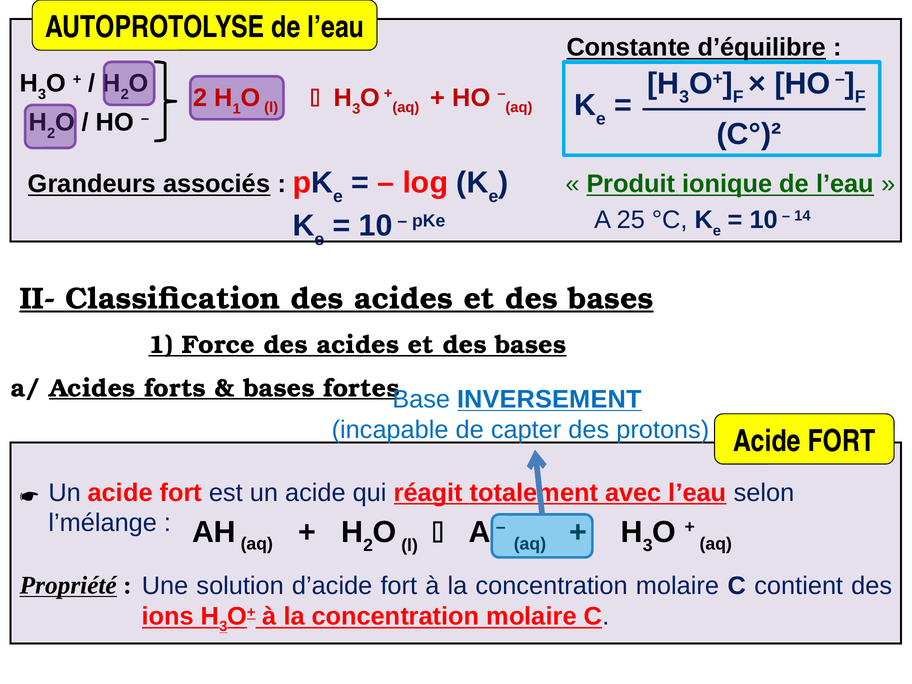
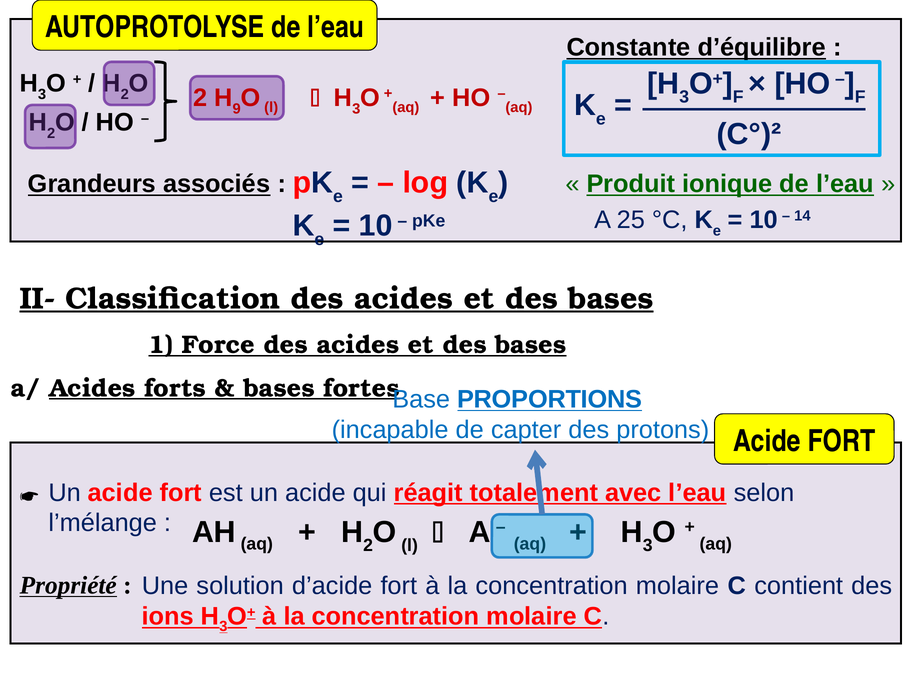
1: 1 -> 9 (237, 109)
INVERSEMENT: INVERSEMENT -> PROPORTIONS (550, 399)
